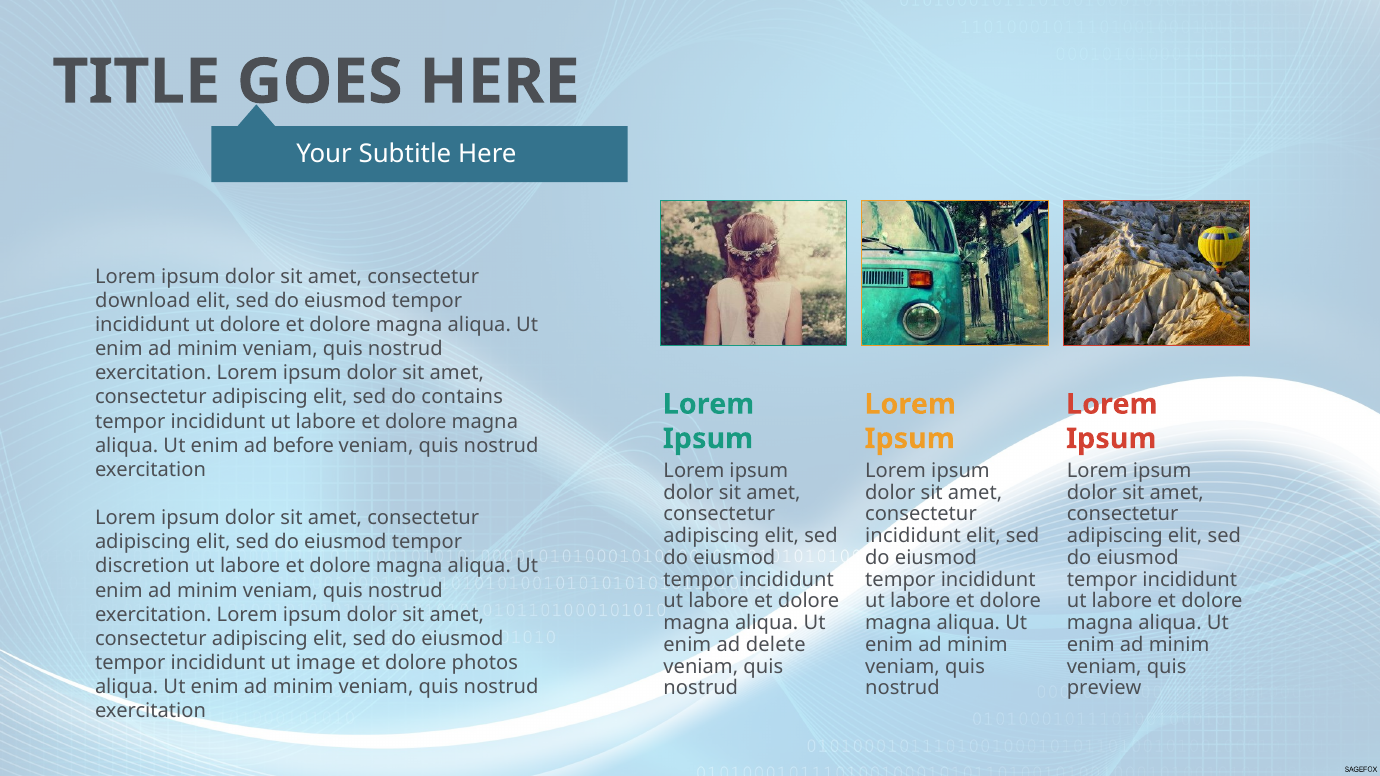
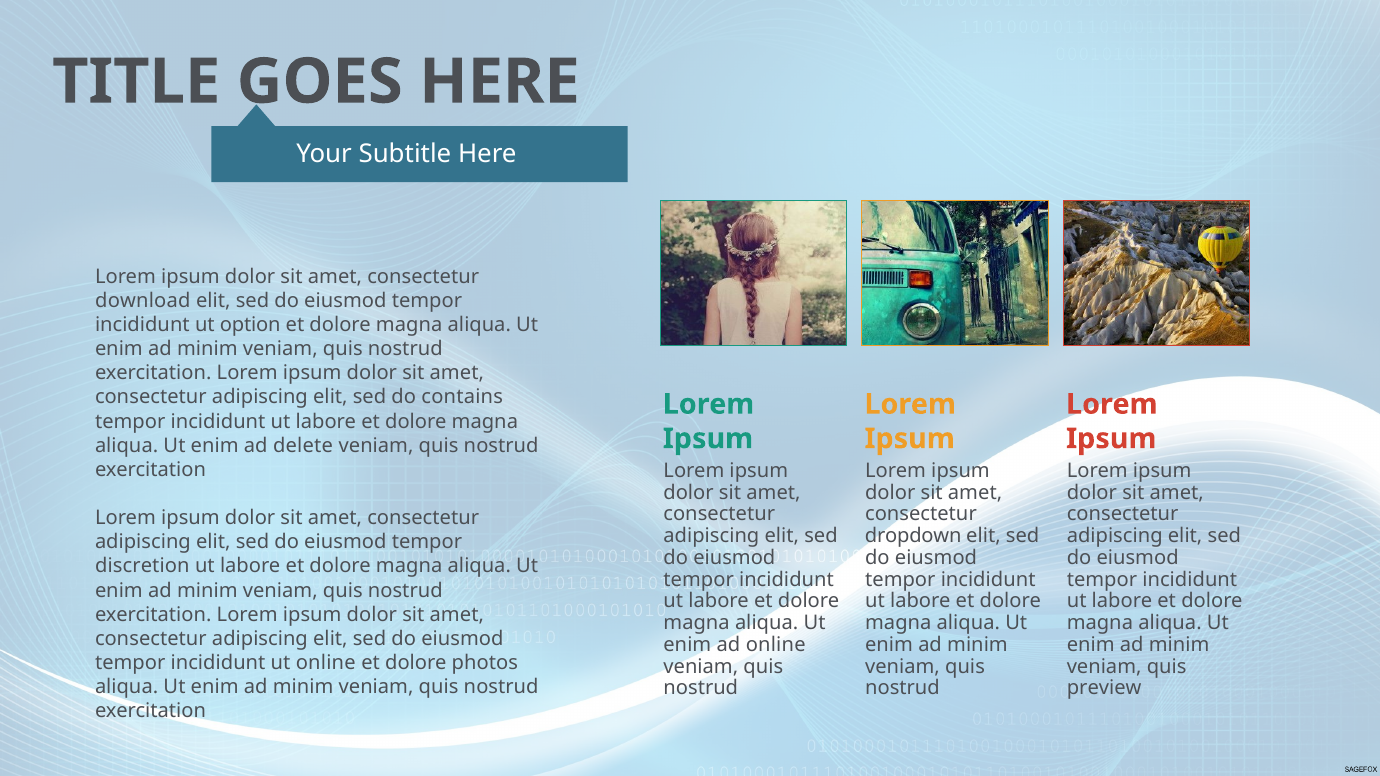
ut dolore: dolore -> option (250, 325)
before: before -> delete (303, 446)
incididunt: incididunt -> dropdown (913, 536)
ad delete: delete -> online (776, 645)
ut image: image -> online (326, 663)
